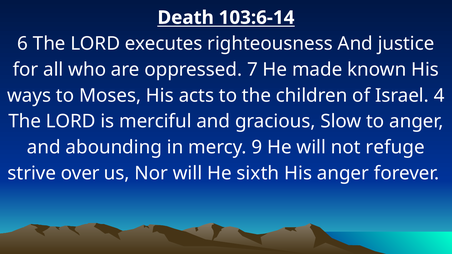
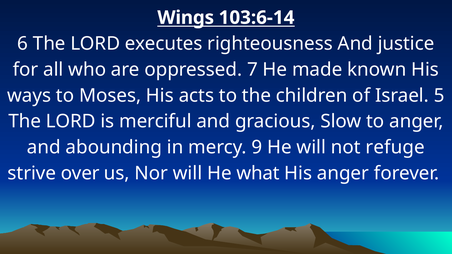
Death: Death -> Wings (186, 18)
4: 4 -> 5 (439, 96)
sixth: sixth -> what (258, 173)
